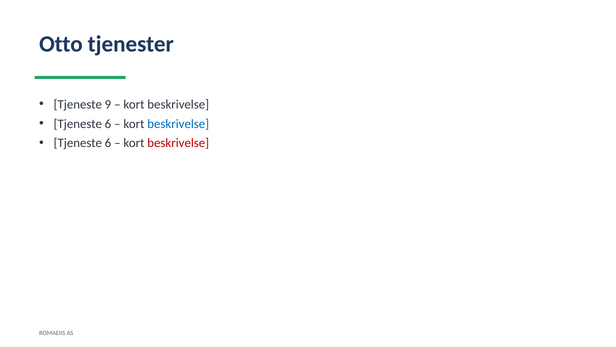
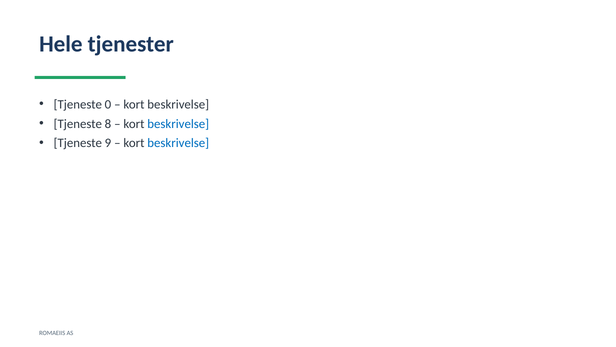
Otto: Otto -> Hele (61, 44)
9: 9 -> 0 (108, 104)
6: 6 -> 8 (108, 124)
6: 6 -> 9 (108, 143)
beskrivelse colour: red -> blue (178, 143)
